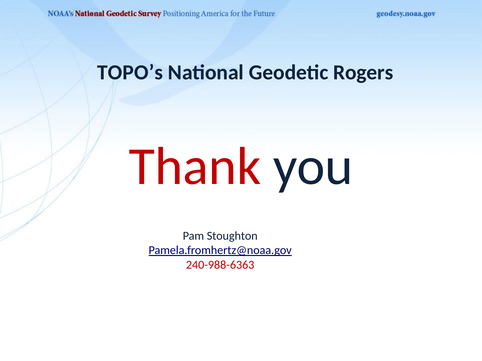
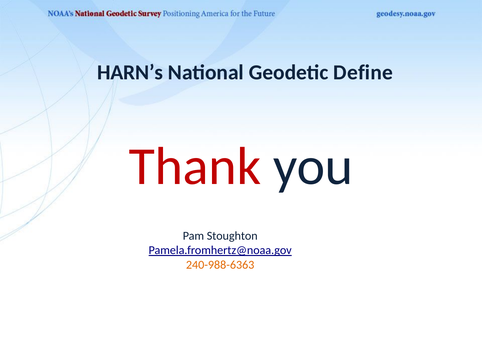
TOPO’s: TOPO’s -> HARN’s (130, 72)
Rogers: Rogers -> Define (363, 72)
240-988-6363 colour: red -> orange (220, 265)
